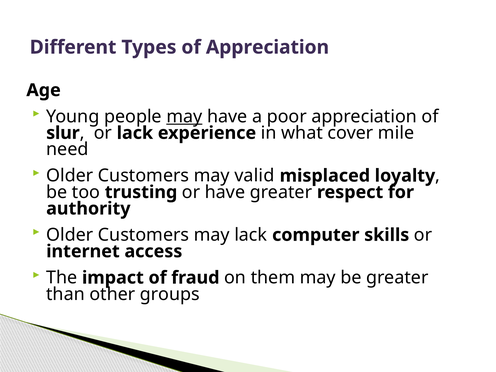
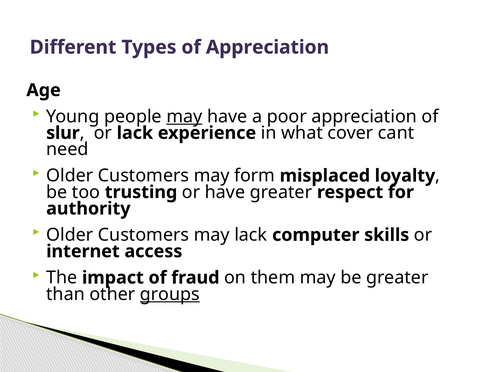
mile: mile -> cant (396, 133)
valid: valid -> form (255, 176)
groups underline: none -> present (170, 294)
